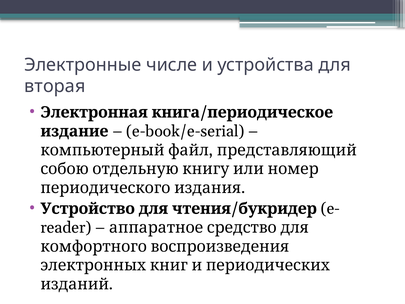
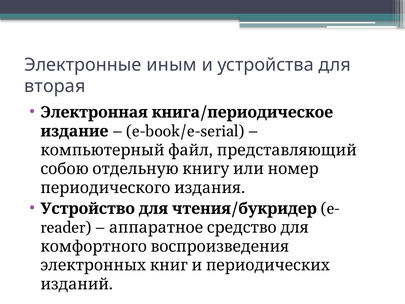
числе: числе -> иным (172, 65)
